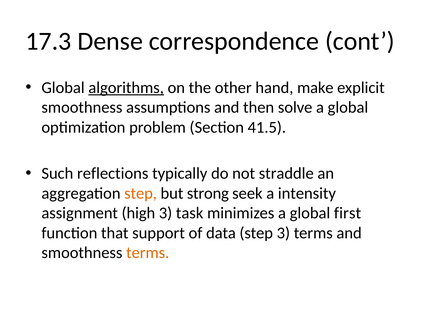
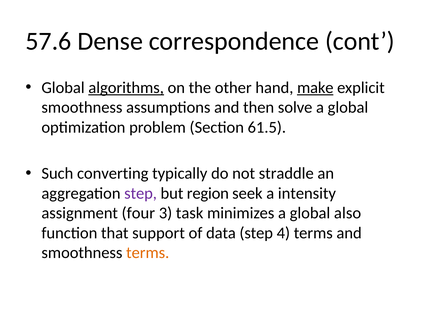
17.3: 17.3 -> 57.6 (48, 41)
make underline: none -> present (315, 88)
41.5: 41.5 -> 61.5 (267, 127)
reflections: reflections -> converting (113, 173)
step colour: orange -> purple (141, 193)
strong: strong -> region (208, 193)
high: high -> four (138, 213)
first: first -> also (348, 213)
step 3: 3 -> 4 (283, 233)
